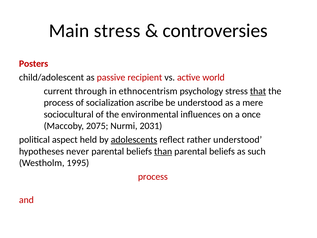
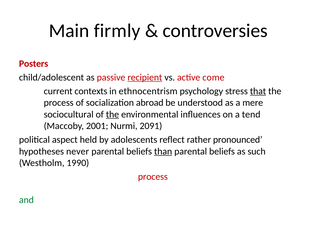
Main stress: stress -> firmly (117, 31)
recipient underline: none -> present (145, 77)
active world: world -> come (213, 77)
through: through -> contexts (91, 91)
ascribe: ascribe -> abroad (150, 103)
the underline: none -> present (112, 114)
once: once -> tend (251, 114)
2075: 2075 -> 2001 (97, 126)
2031: 2031 -> 2091 (151, 126)
adolescents underline: present -> none (134, 140)
rather understood: understood -> pronounced (238, 140)
1995: 1995 -> 1990 (78, 163)
and colour: red -> green (26, 200)
